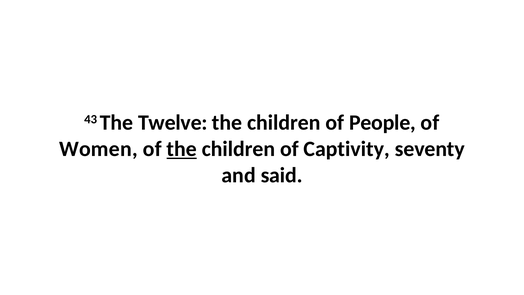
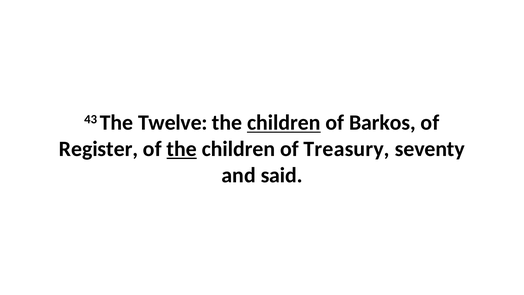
children underline: none -> present (284, 123)
People: People -> Barkos (382, 123)
Women: Women -> Register (98, 149)
Captivity: Captivity -> Treasury (347, 149)
